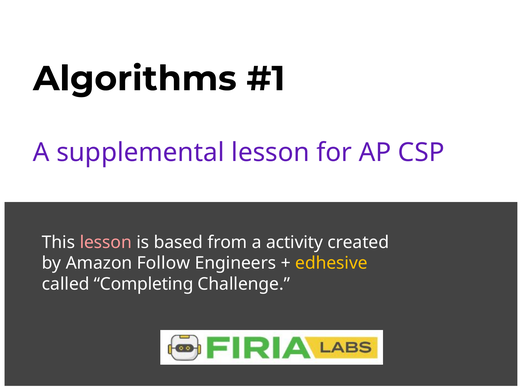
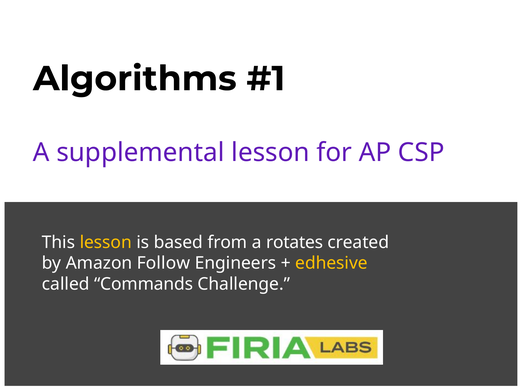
lesson colour: pink -> yellow (106, 242)
activity: activity -> rotates (295, 242)
Completing: Completing -> Commands (144, 284)
